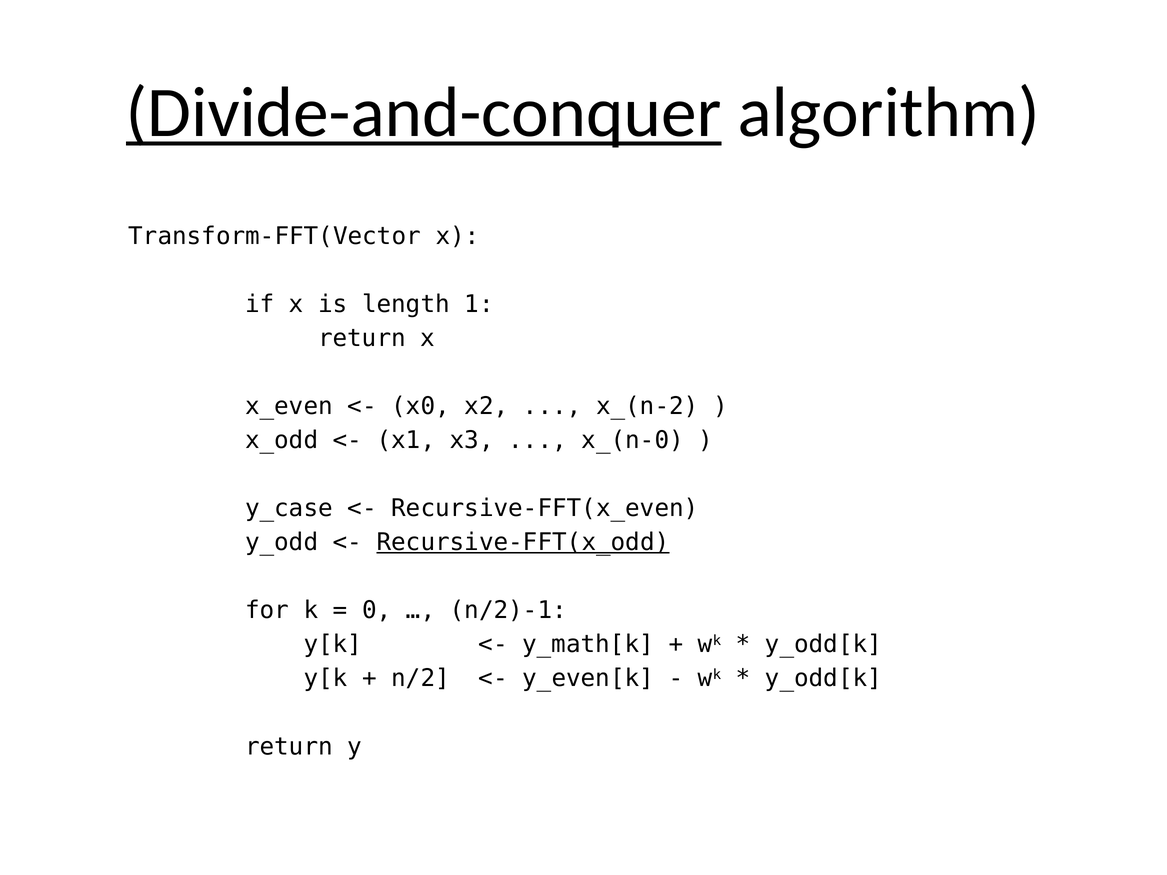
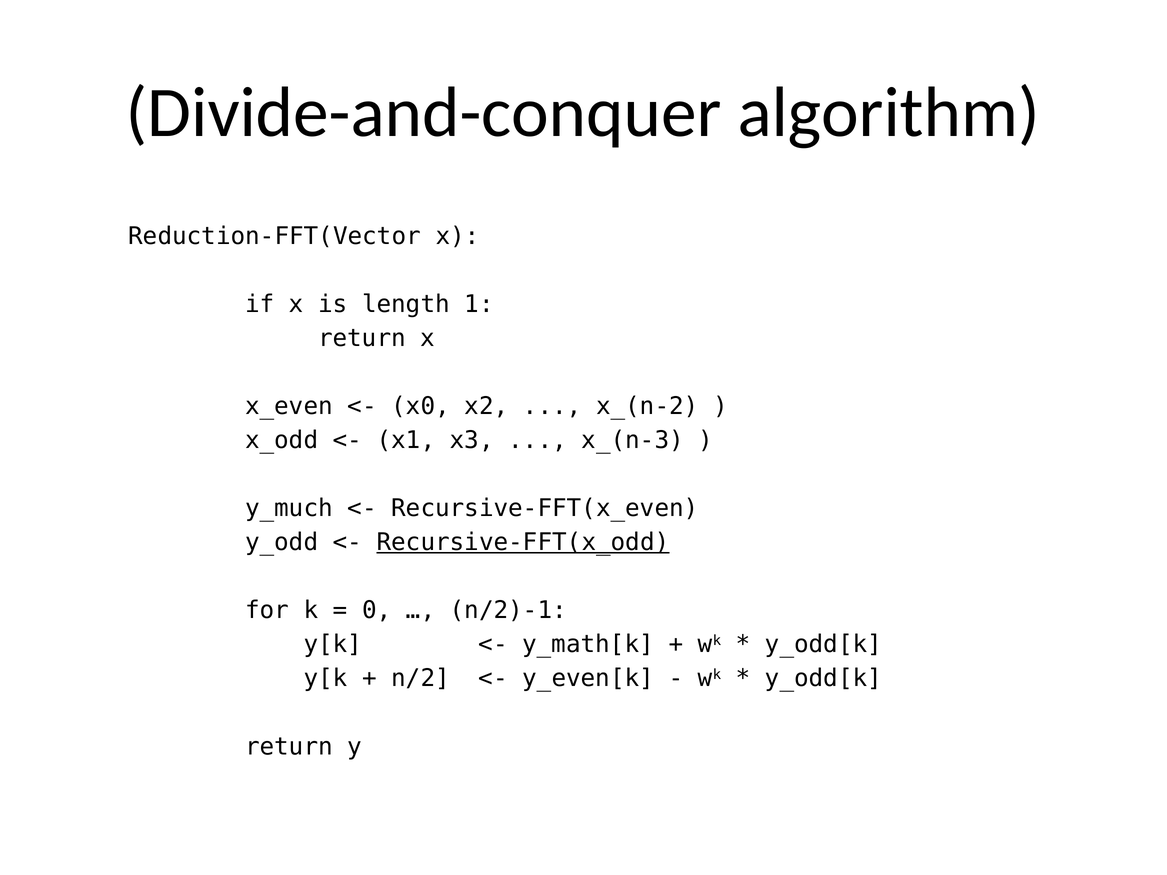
Divide-and-conquer underline: present -> none (424, 113)
Transform-FFT(Vector: Transform-FFT(Vector -> Reduction-FFT(Vector (275, 236)
x_(n-0: x_(n-0 -> x_(n-3 (633, 440)
y_case: y_case -> y_much (289, 508)
